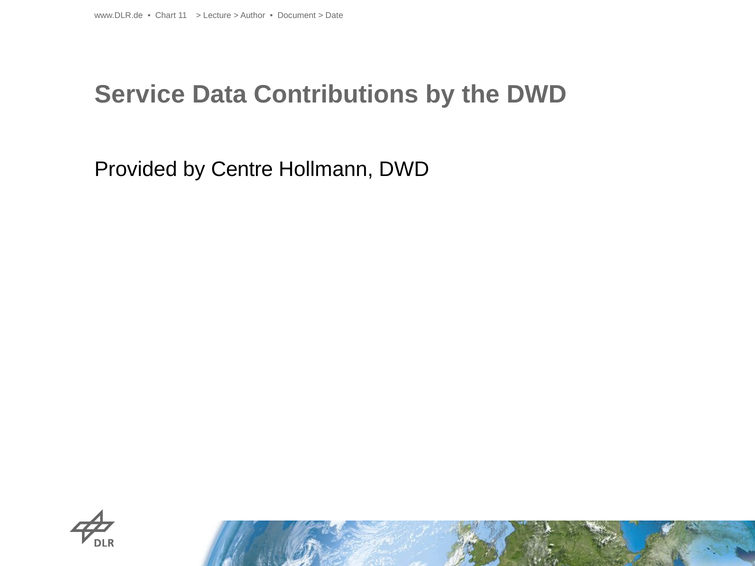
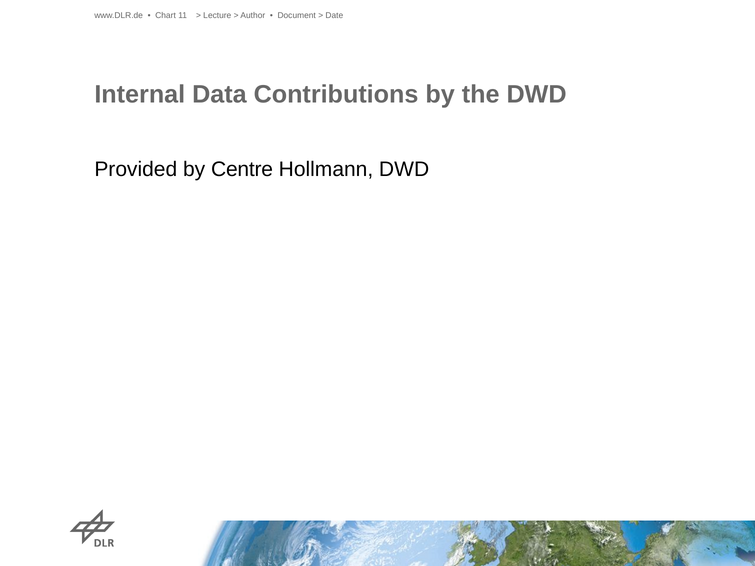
Service: Service -> Internal (140, 94)
